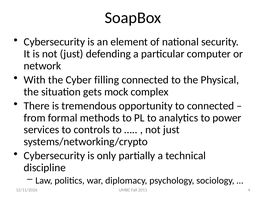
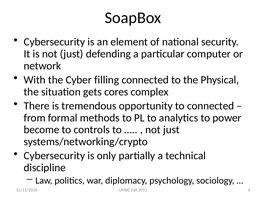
mock: mock -> cores (116, 92)
services: services -> become (42, 130)
